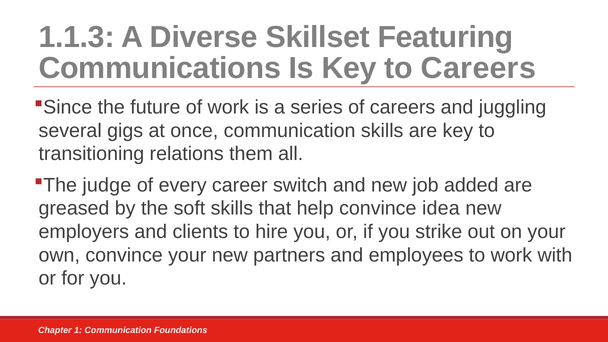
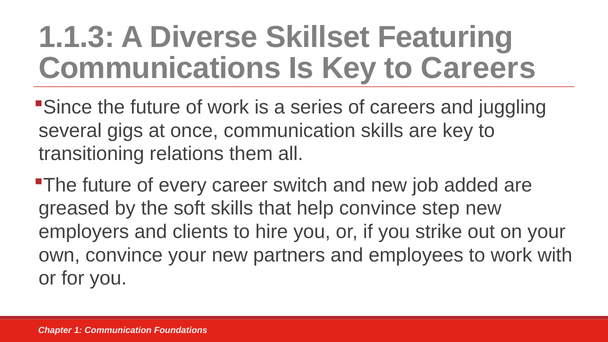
judge: judge -> future (107, 185)
idea: idea -> step (441, 208)
